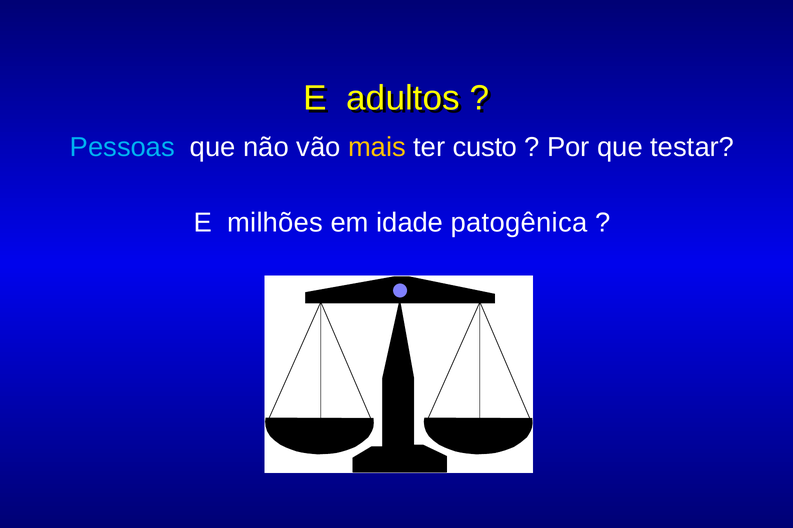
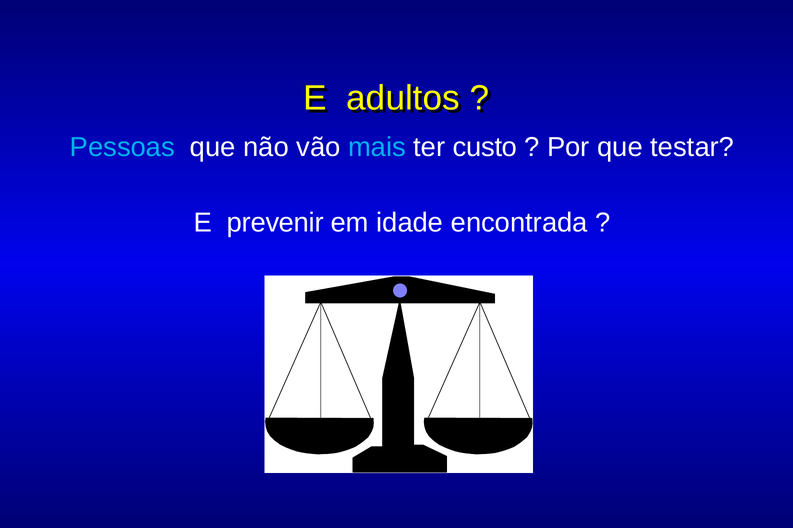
mais colour: yellow -> light blue (377, 147)
milhões: milhões -> prevenir (275, 223)
patogênica: patogênica -> encontrada (519, 223)
